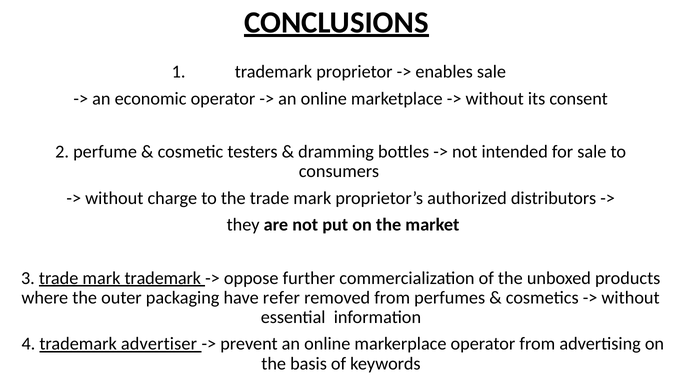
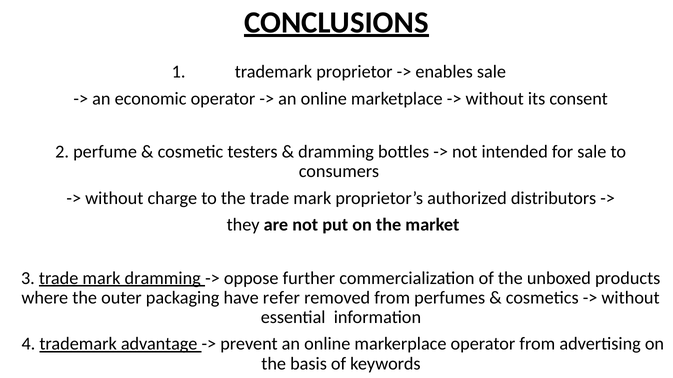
mark trademark: trademark -> dramming (163, 278)
advertiser: advertiser -> advantage (159, 344)
